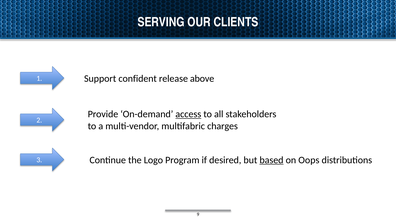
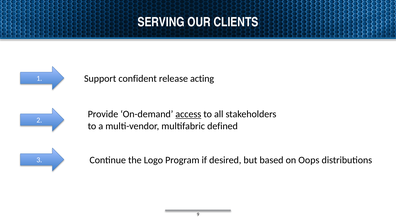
above: above -> acting (202, 78)
charges: charges -> defined (223, 126)
based underline: present -> none (271, 160)
